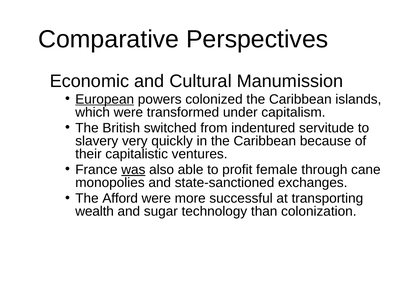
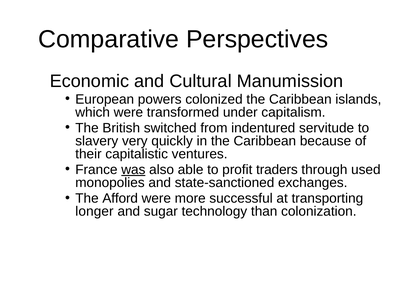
European underline: present -> none (105, 99)
female: female -> traders (277, 170)
cane: cane -> used (366, 170)
wealth: wealth -> longer (94, 212)
